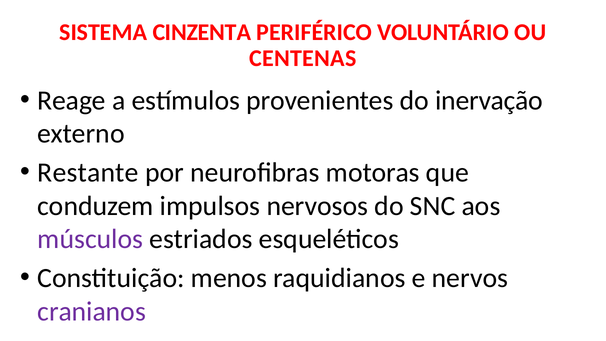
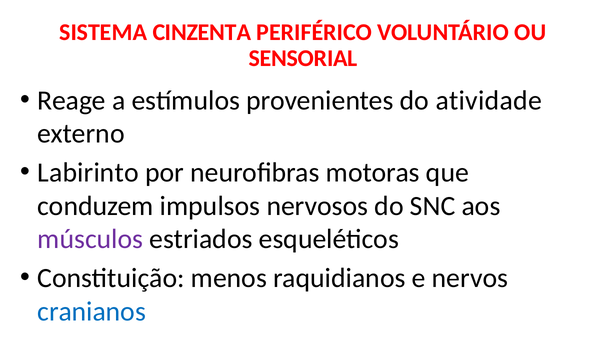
CENTENAS: CENTENAS -> SENSORIAL (303, 58)
inervação: inervação -> atividade (489, 100)
Restante: Restante -> Labirinto (88, 173)
cranianos colour: purple -> blue (92, 311)
